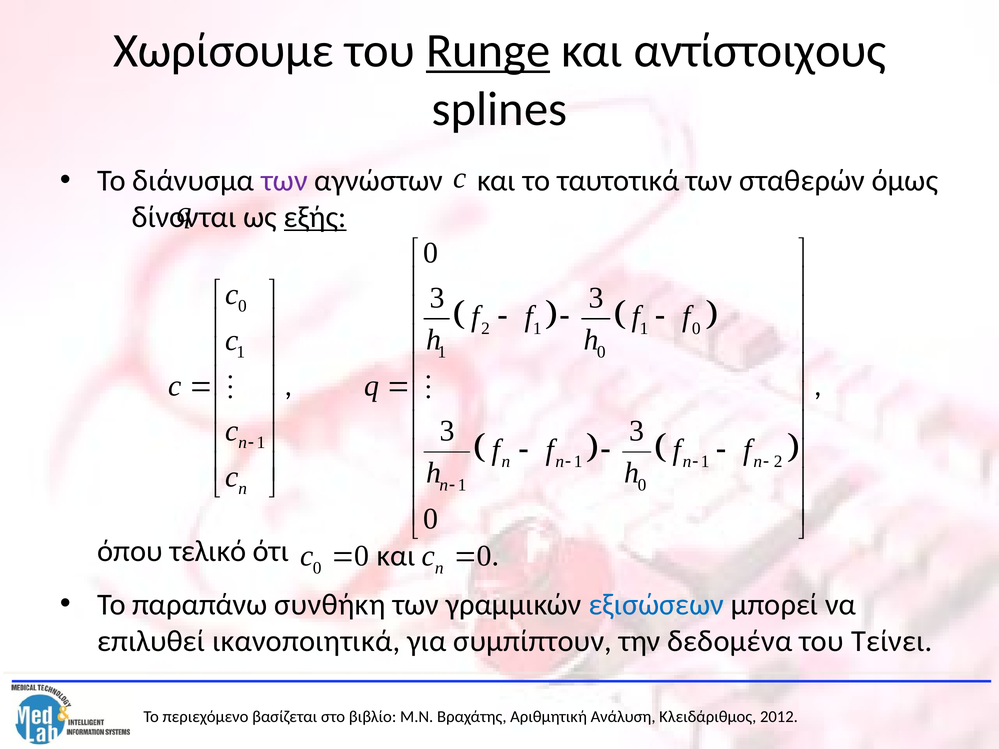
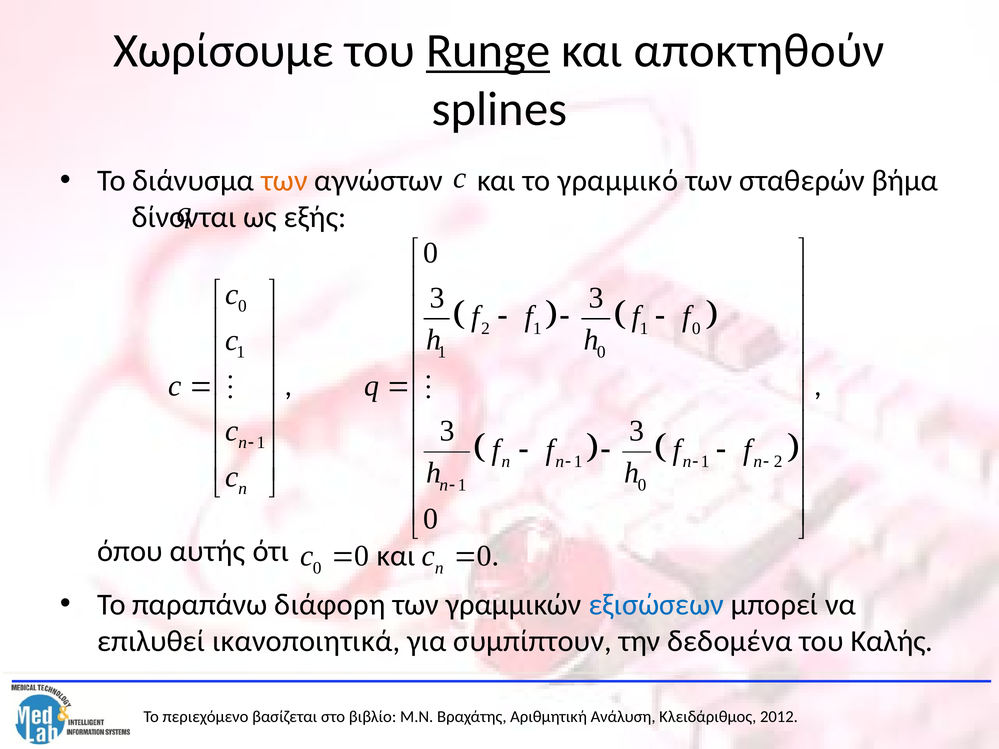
αντίστοιχους: αντίστοιχους -> αποκτηθούν (759, 51)
των colour: purple -> orange (284, 181)
ταυτοτικά: ταυτοτικά -> γραμμικό (618, 181)
όμως: όμως -> βήμα (905, 181)
εξής underline: present -> none (315, 217)
τελικό: τελικό -> αυτής (208, 551)
συνθήκη: συνθήκη -> διάφορη (330, 605)
Τείνει: Τείνει -> Καλής (892, 641)
